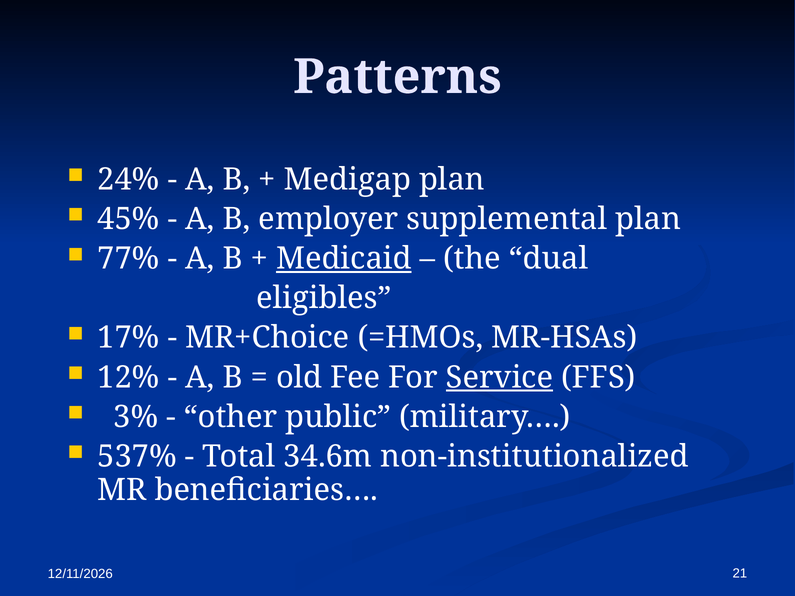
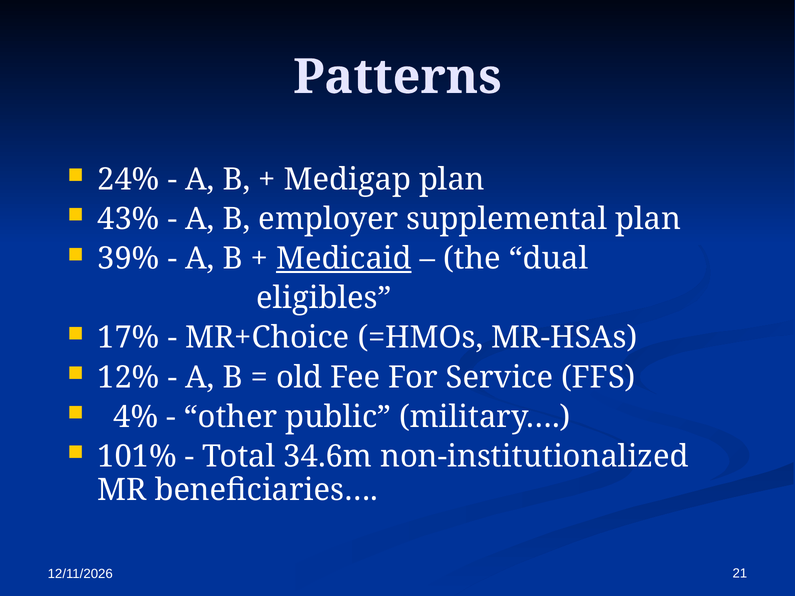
45%: 45% -> 43% (129, 219)
77%: 77% -> 39% (129, 259)
Service underline: present -> none (499, 377)
3%: 3% -> 4% (136, 417)
537%: 537% -> 101% (137, 457)
